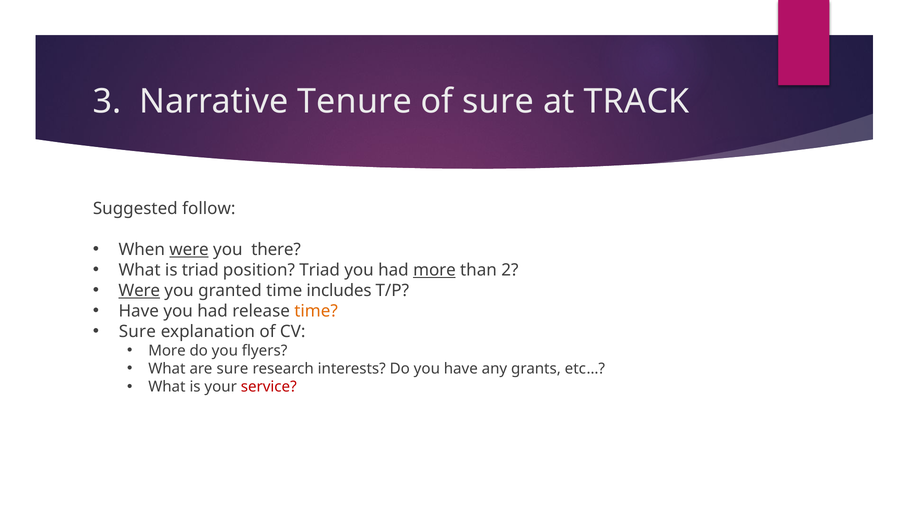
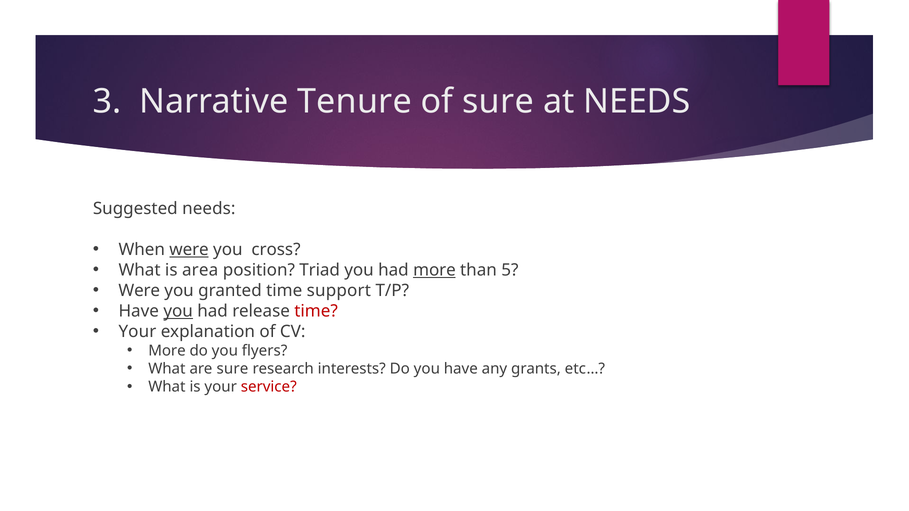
at TRACK: TRACK -> NEEDS (637, 101)
Suggested follow: follow -> needs (209, 209)
there: there -> cross (276, 250)
is triad: triad -> area (200, 270)
2: 2 -> 5 (510, 270)
Were underline: present -> none (139, 291)
includes: includes -> support (339, 291)
you underline: none -> present (178, 311)
time colour: orange -> red (316, 311)
Sure: Sure -> Your (137, 332)
